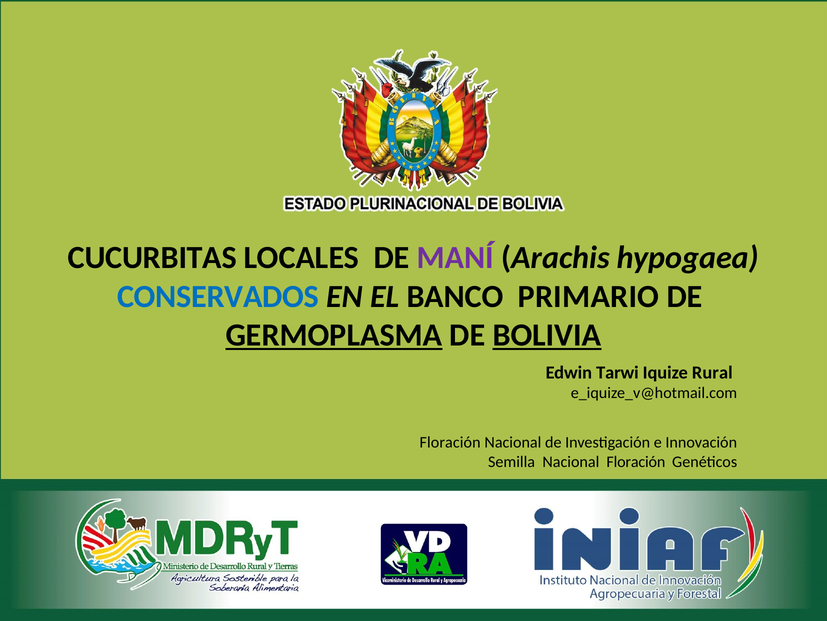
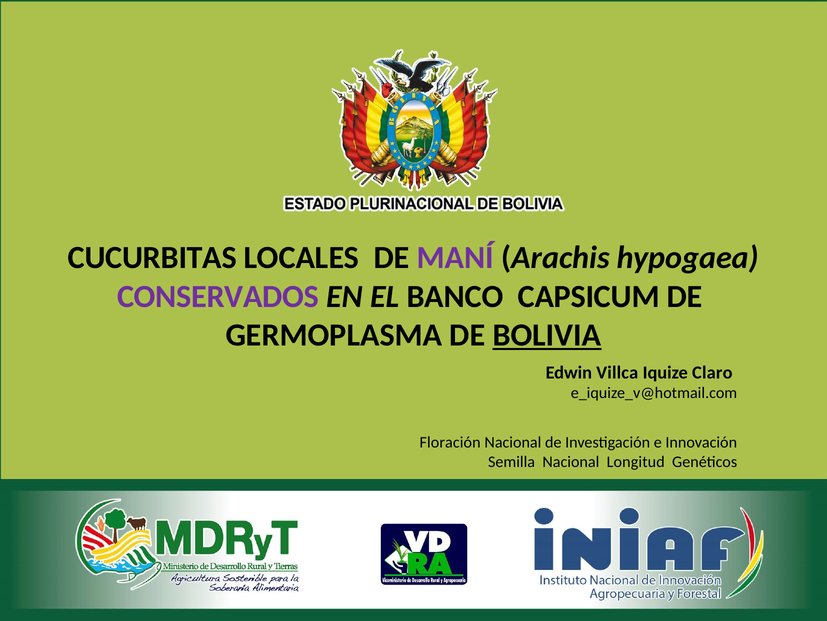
CONSERVADOS colour: blue -> purple (218, 296)
PRIMARIO: PRIMARIO -> CAPSICUM (589, 296)
GERMOPLASMA underline: present -> none (334, 335)
Tarwi: Tarwi -> Villca (617, 372)
Rural: Rural -> Claro (712, 372)
Nacional Floración: Floración -> Longitud (636, 461)
